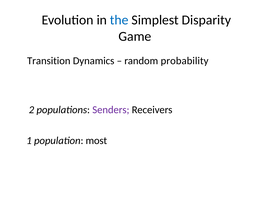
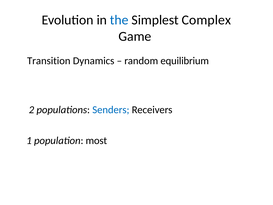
Disparity: Disparity -> Complex (206, 20)
probability: probability -> equilibrium (185, 61)
Senders colour: purple -> blue (111, 110)
